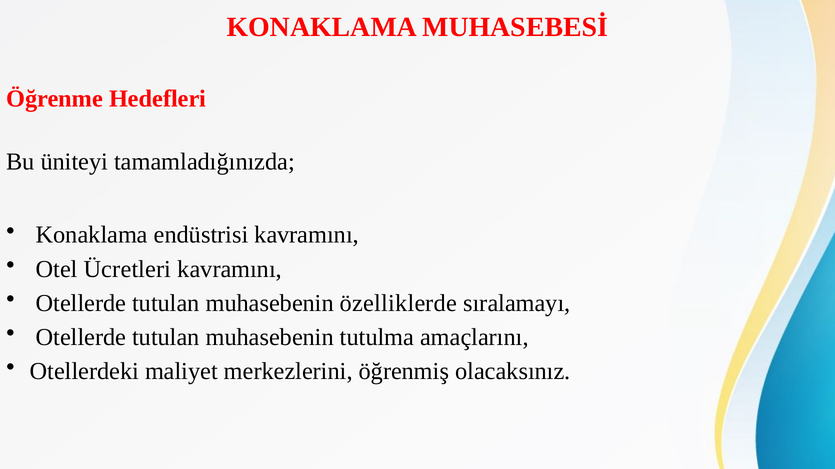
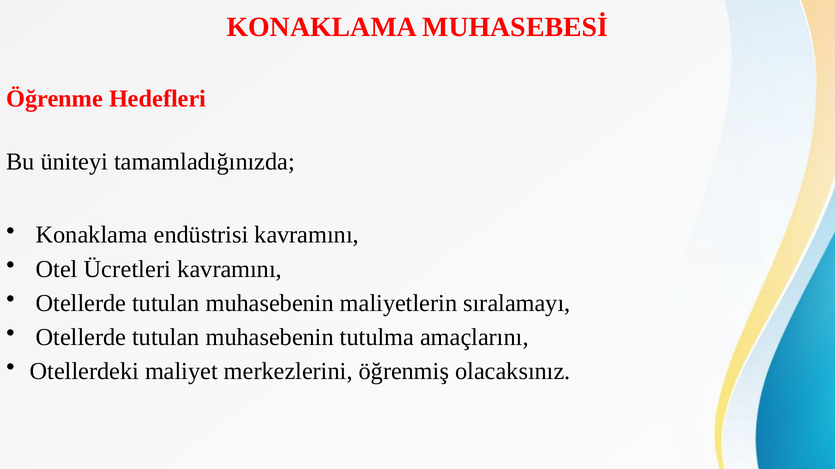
özelliklerde: özelliklerde -> maliyetlerin (399, 304)
